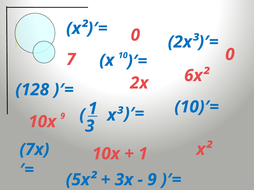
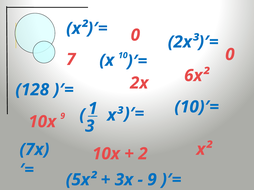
1: 1 -> 2 (143, 154)
